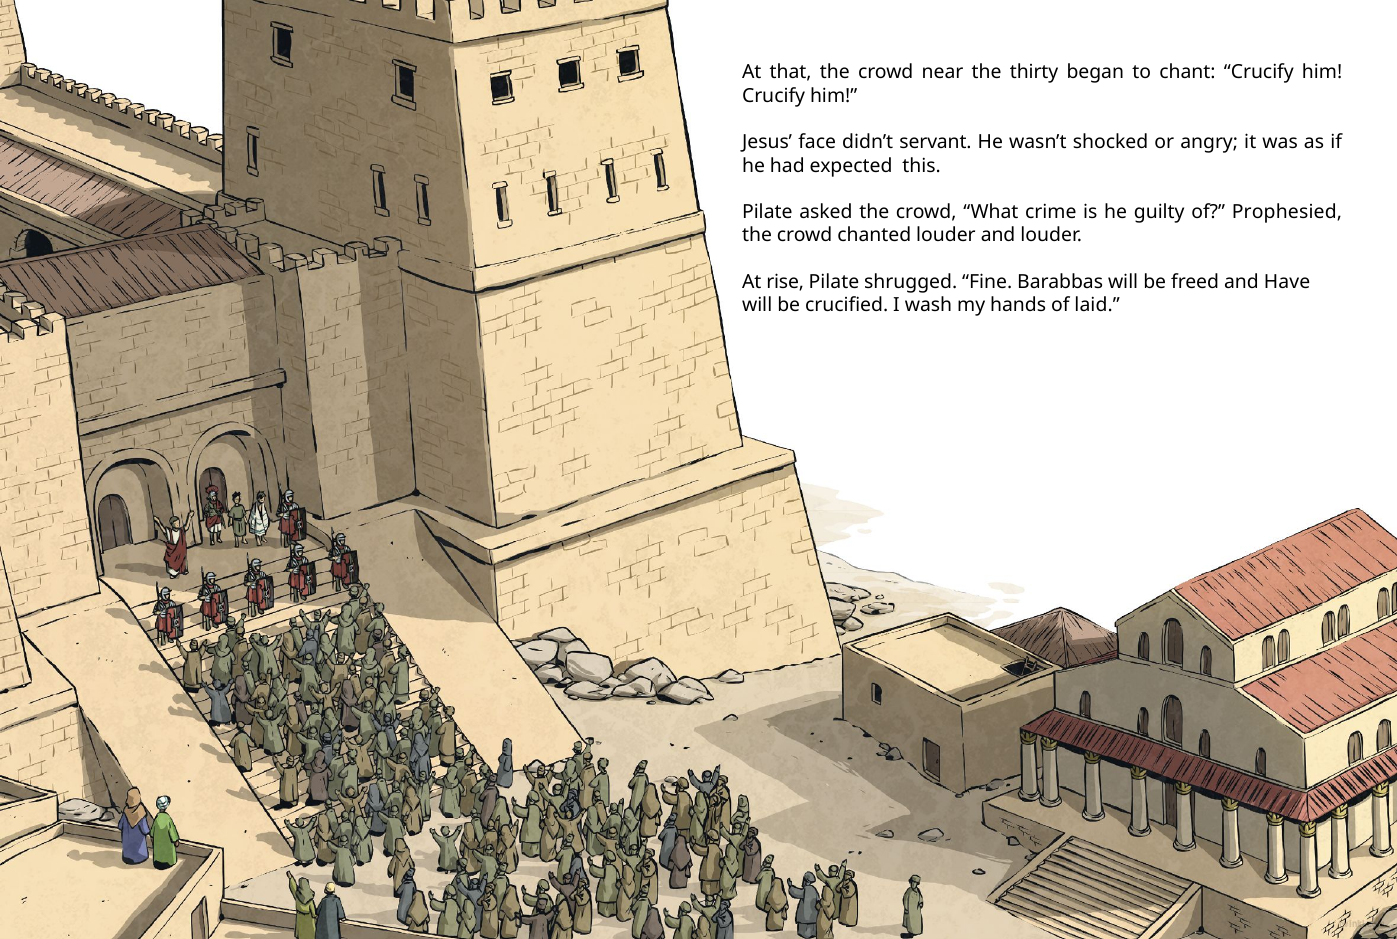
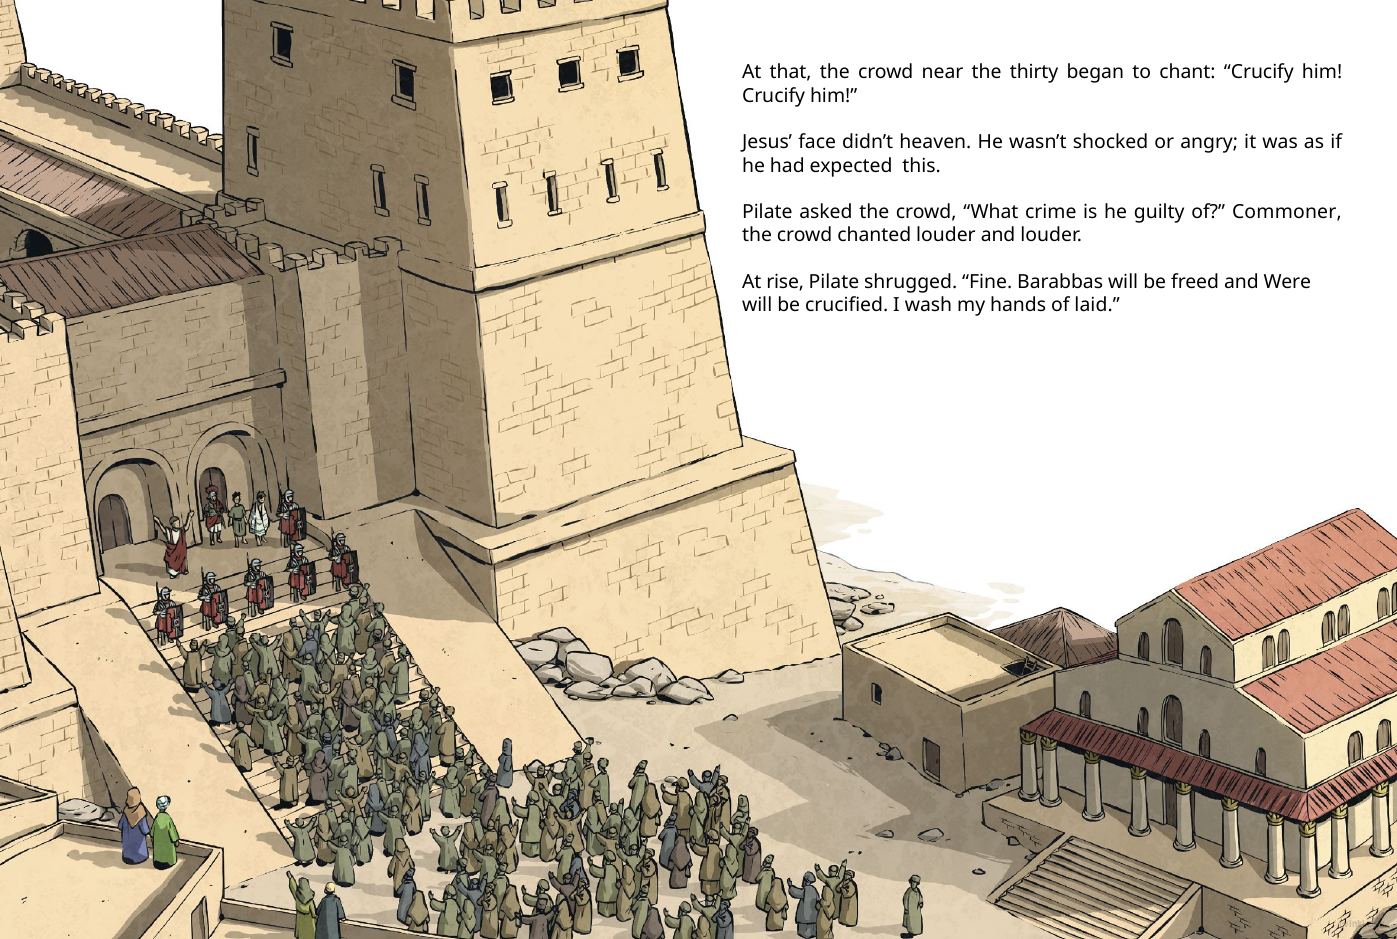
servant: servant -> heaven (935, 142)
Prophesied: Prophesied -> Commoner (1287, 212)
Have: Have -> Were (1287, 282)
